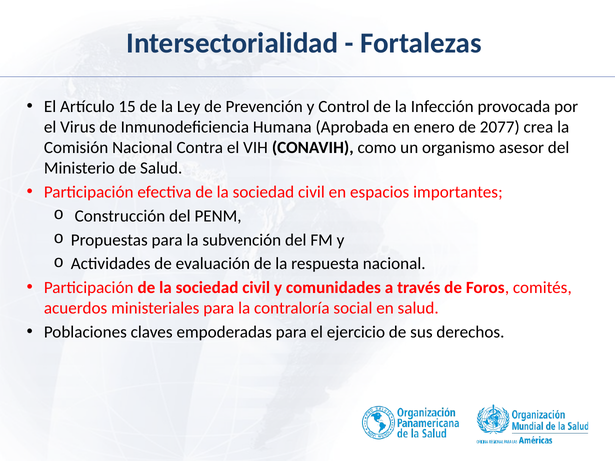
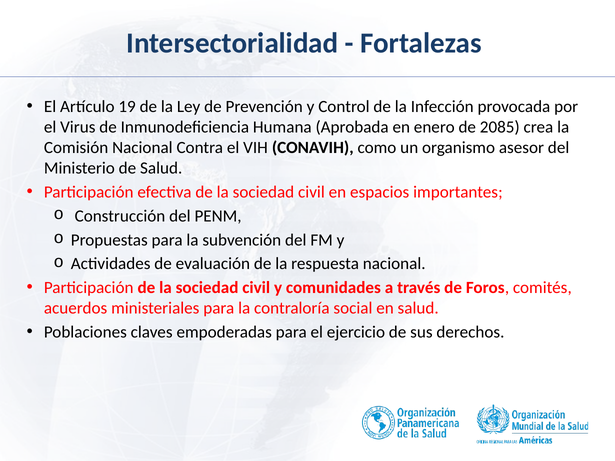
15: 15 -> 19 (127, 107)
2077: 2077 -> 2085 (500, 127)
